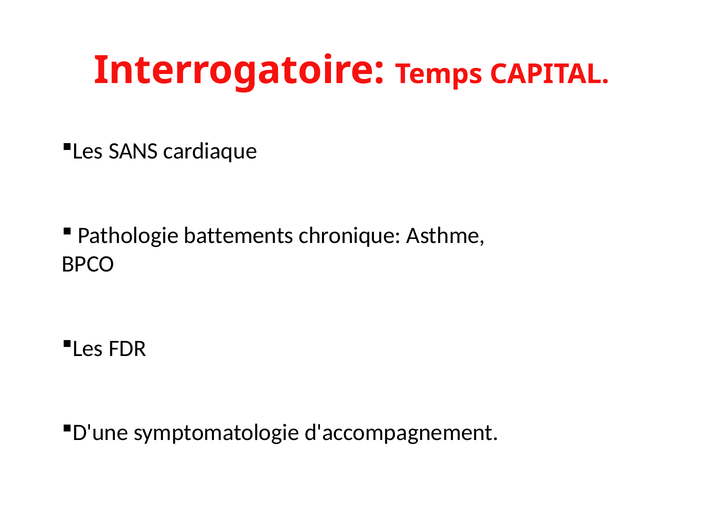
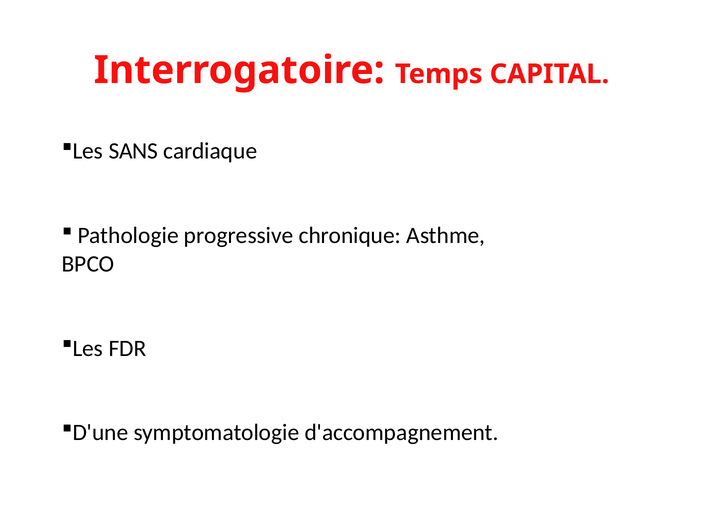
battements: battements -> progressive (239, 235)
